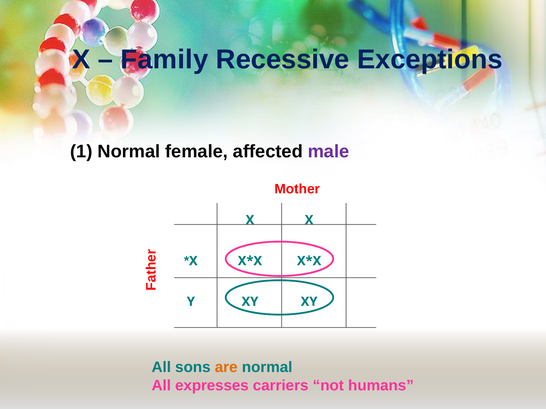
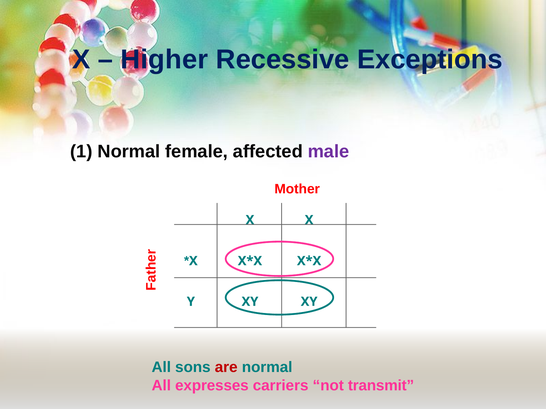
Family: Family -> Higher (164, 60)
are colour: orange -> red (226, 368)
humans: humans -> transmit (381, 386)
